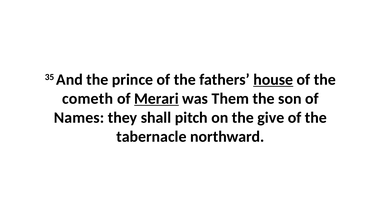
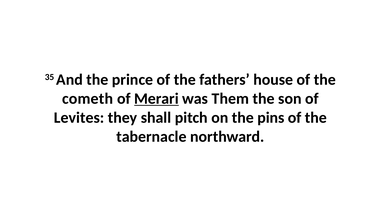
house underline: present -> none (273, 80)
Names: Names -> Levites (79, 118)
give: give -> pins (271, 118)
